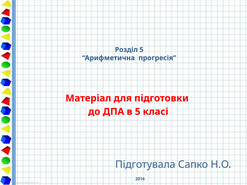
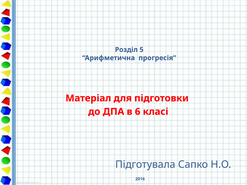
в 5: 5 -> 6 (138, 112)
